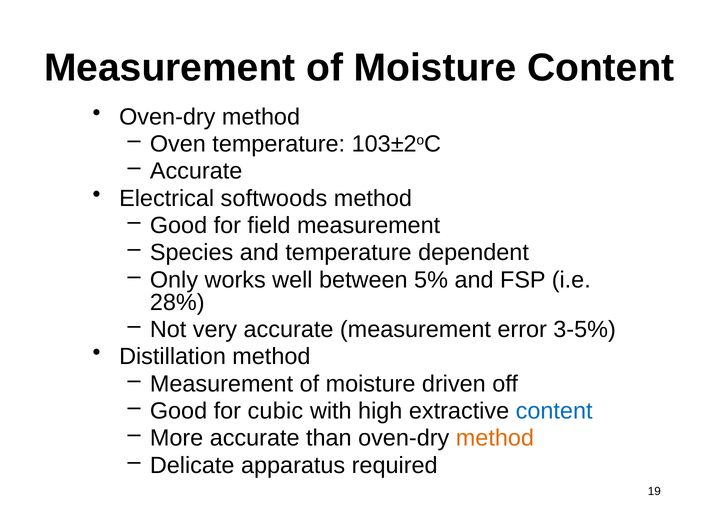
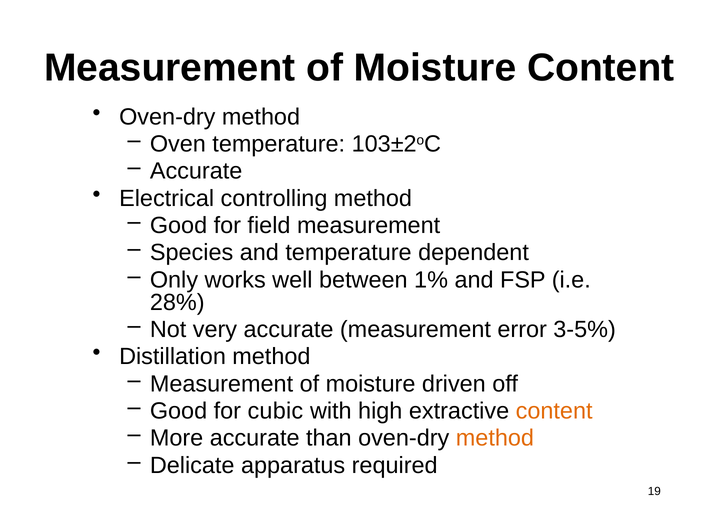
softwoods: softwoods -> controlling (274, 198)
5%: 5% -> 1% (431, 280)
content colour: blue -> orange (554, 411)
